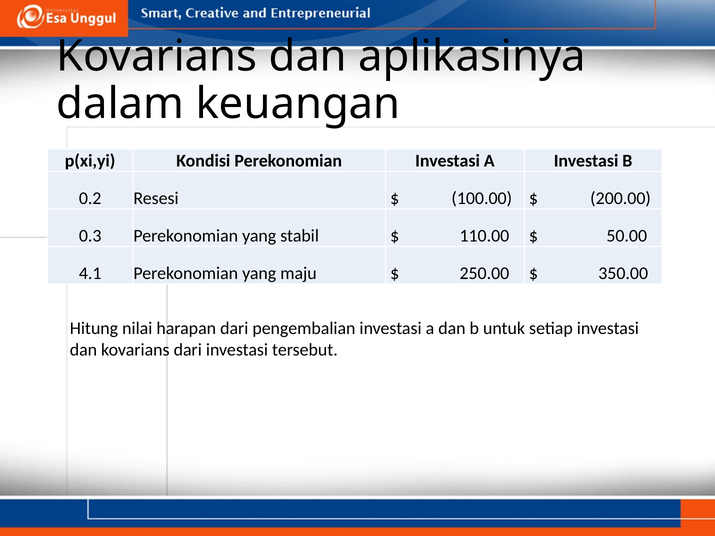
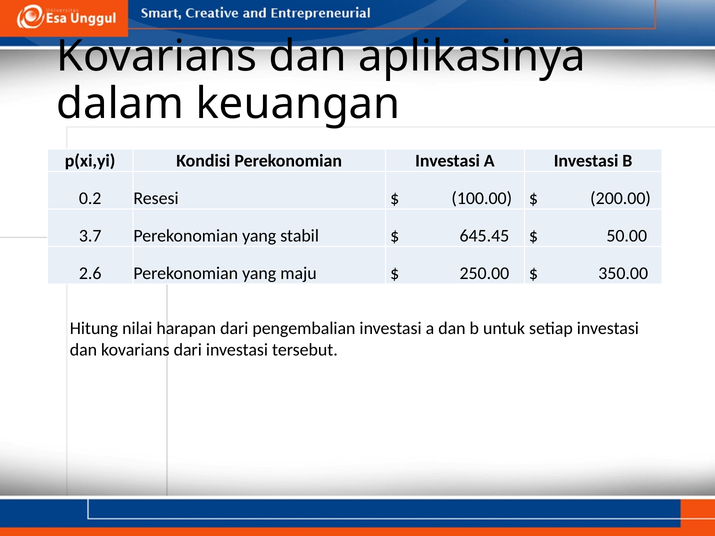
0.3: 0.3 -> 3.7 (90, 236)
110.00: 110.00 -> 645.45 (484, 236)
4.1: 4.1 -> 2.6 (90, 273)
